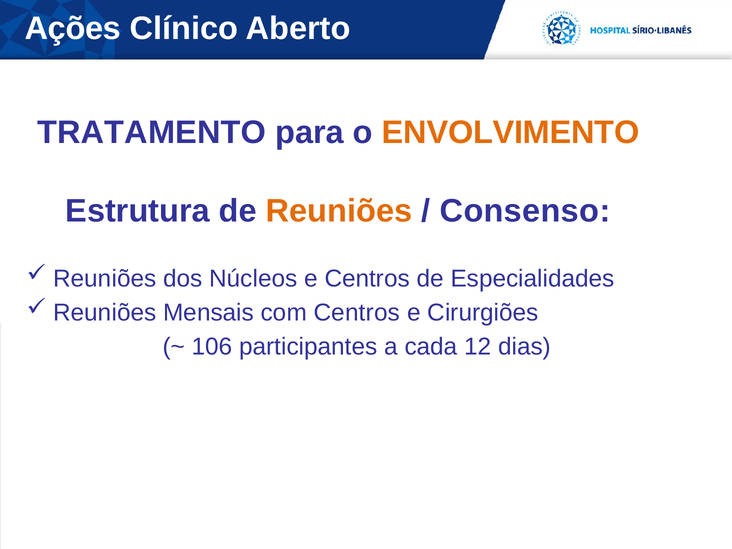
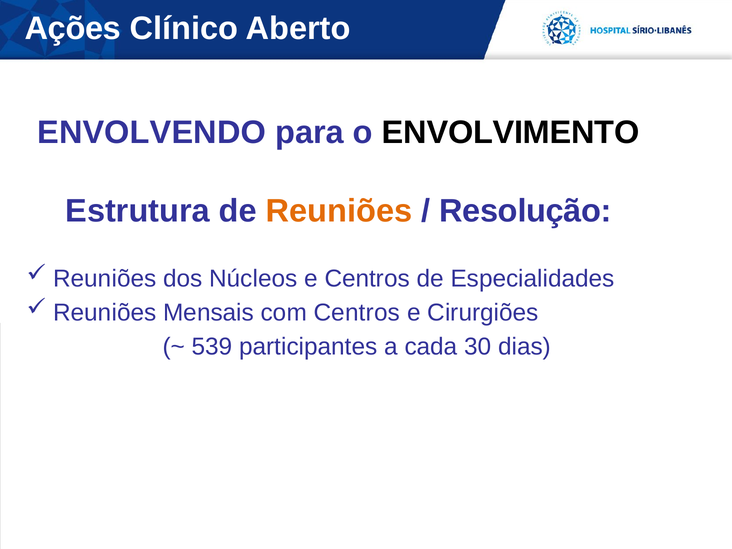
TRATAMENTO: TRATAMENTO -> ENVOLVENDO (152, 133)
ENVOLVIMENTO colour: orange -> black (511, 133)
Consenso: Consenso -> Resolução (525, 211)
106: 106 -> 539 (212, 347)
12: 12 -> 30 (478, 347)
